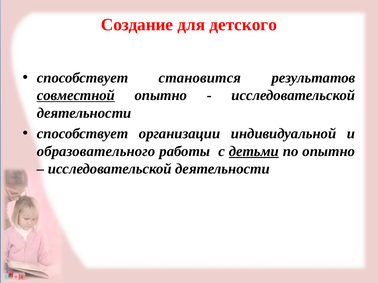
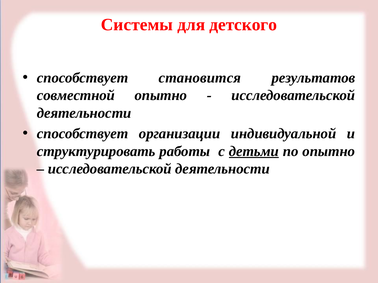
Создание: Создание -> Системы (137, 25)
совместной underline: present -> none (76, 96)
образовательного: образовательного -> структурировать (96, 151)
